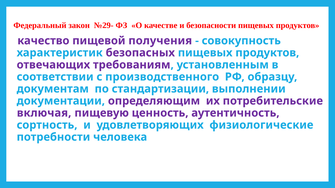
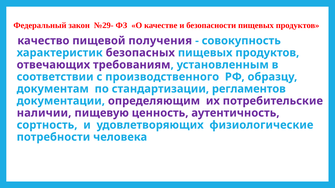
выполнении: выполнении -> регламентов (249, 89)
включая: включая -> наличии (44, 113)
